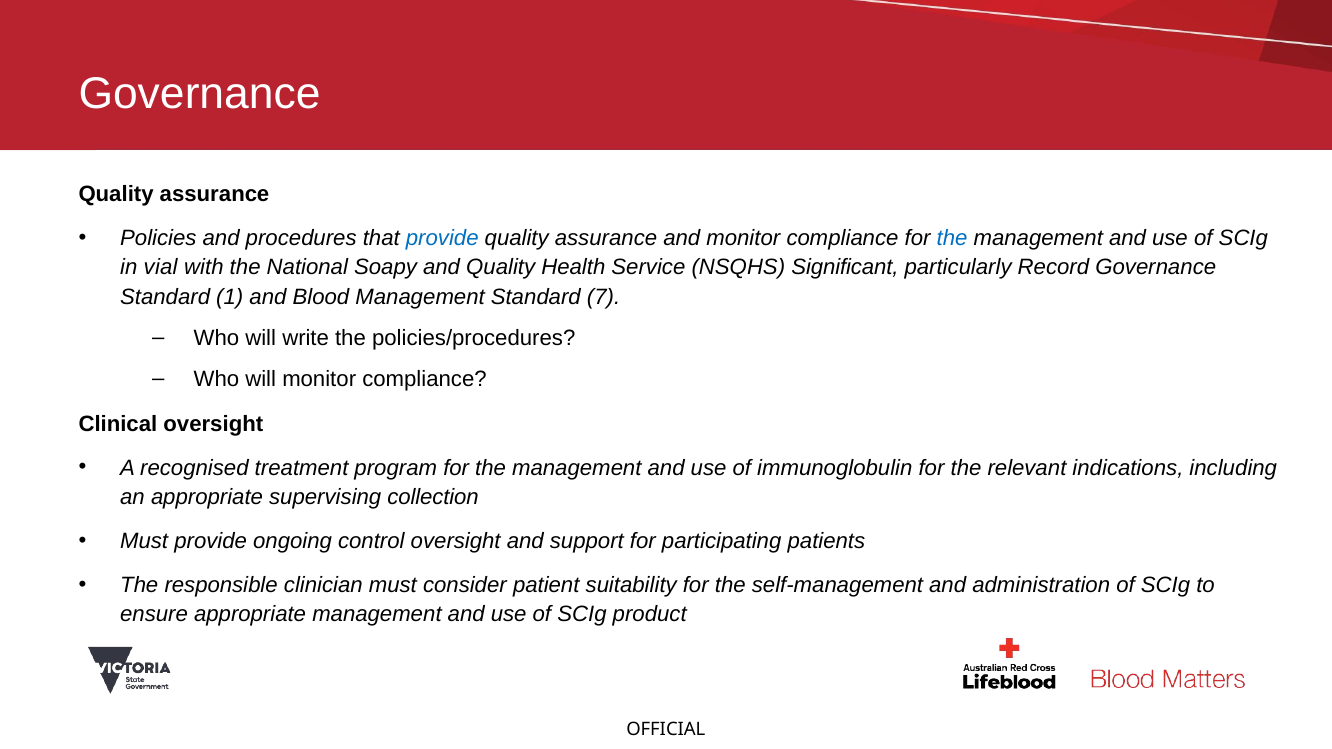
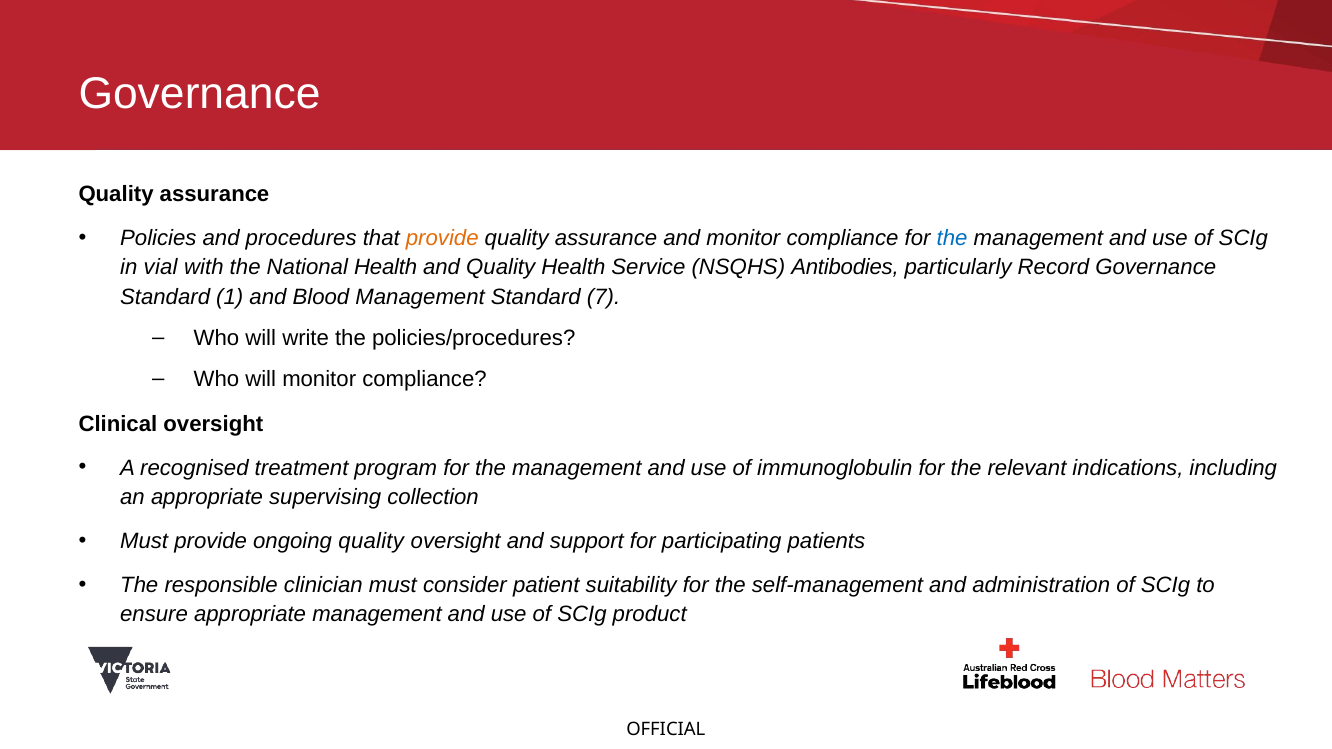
provide colour: blue -> orange (442, 238)
National Soapy: Soapy -> Health (386, 268)
Significant: Significant -> Antibodies (845, 268)
ongoing control: control -> quality (371, 541)
